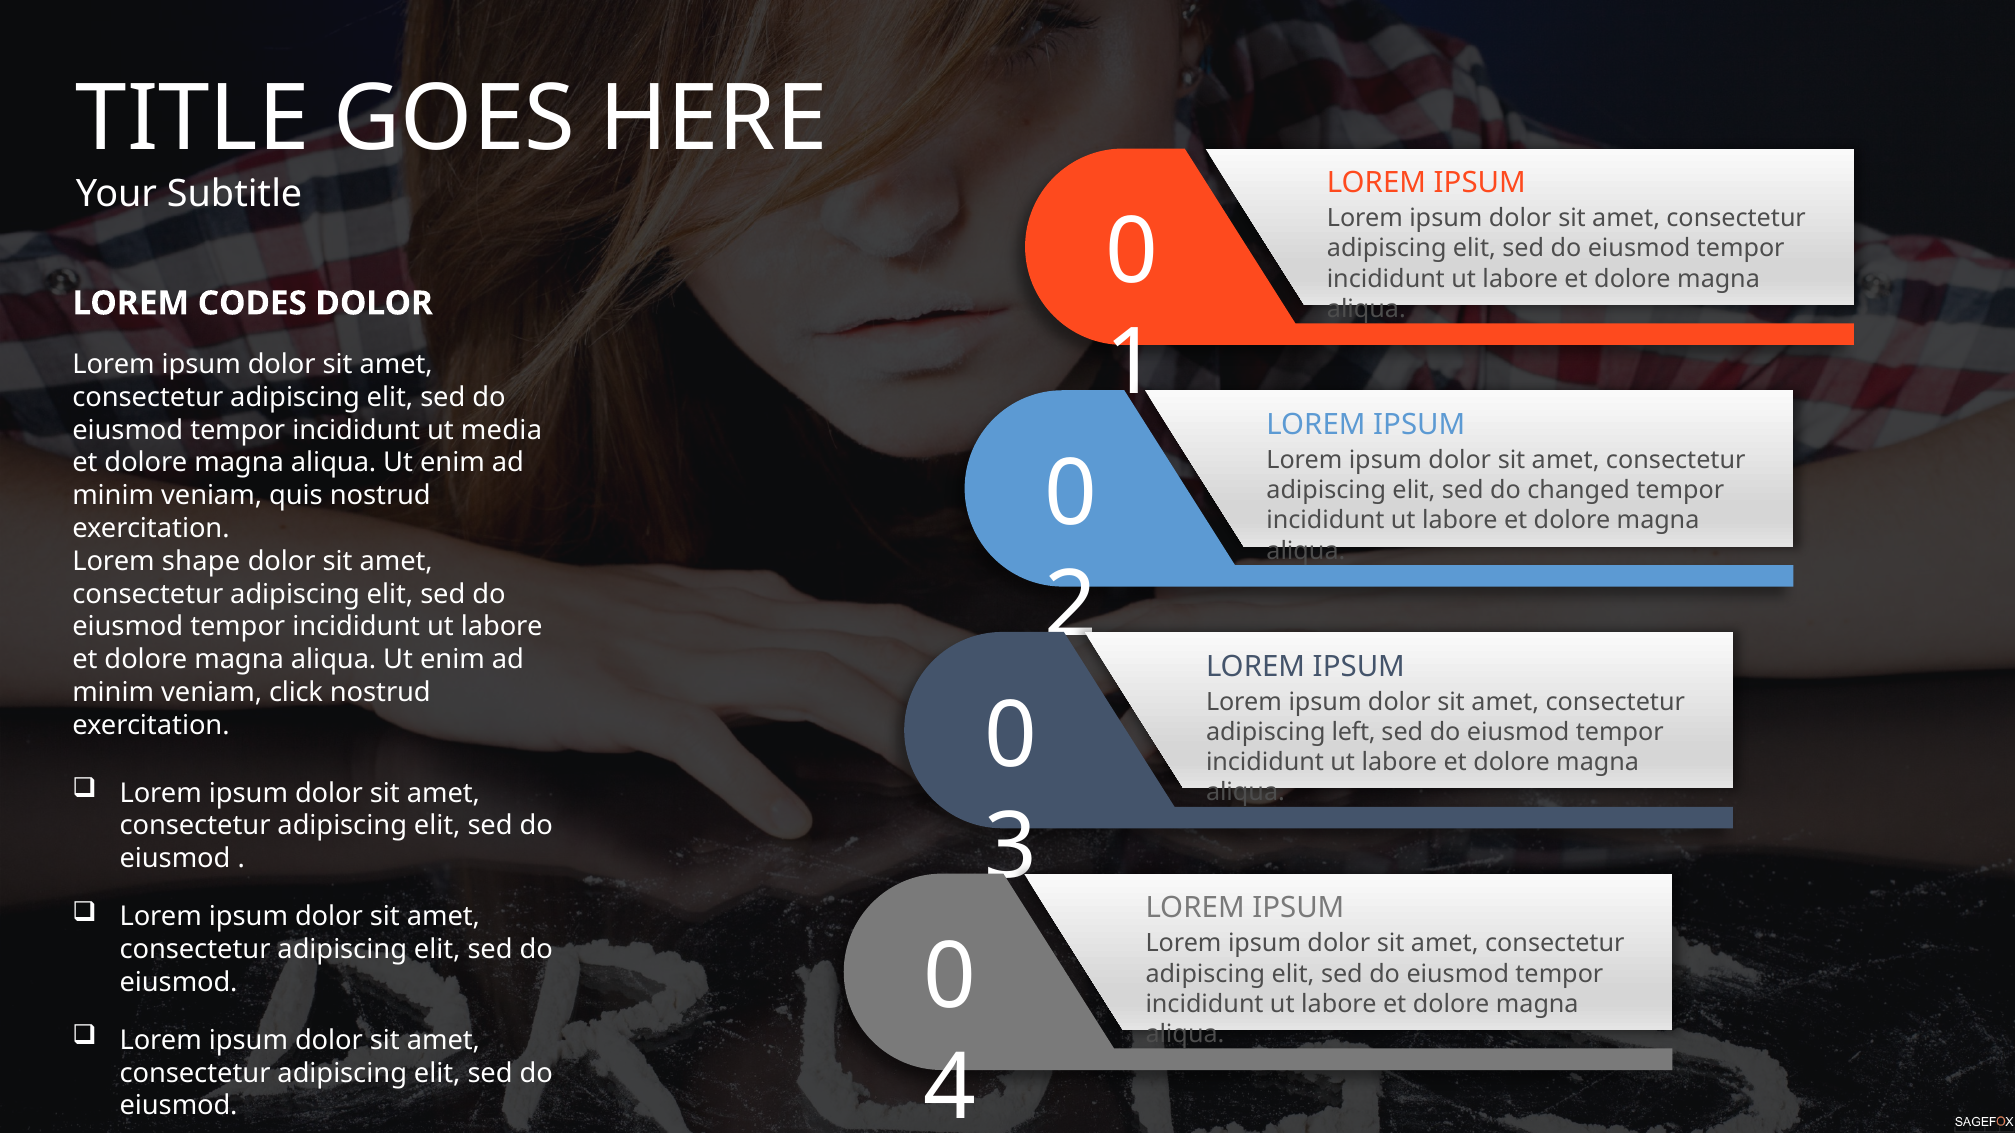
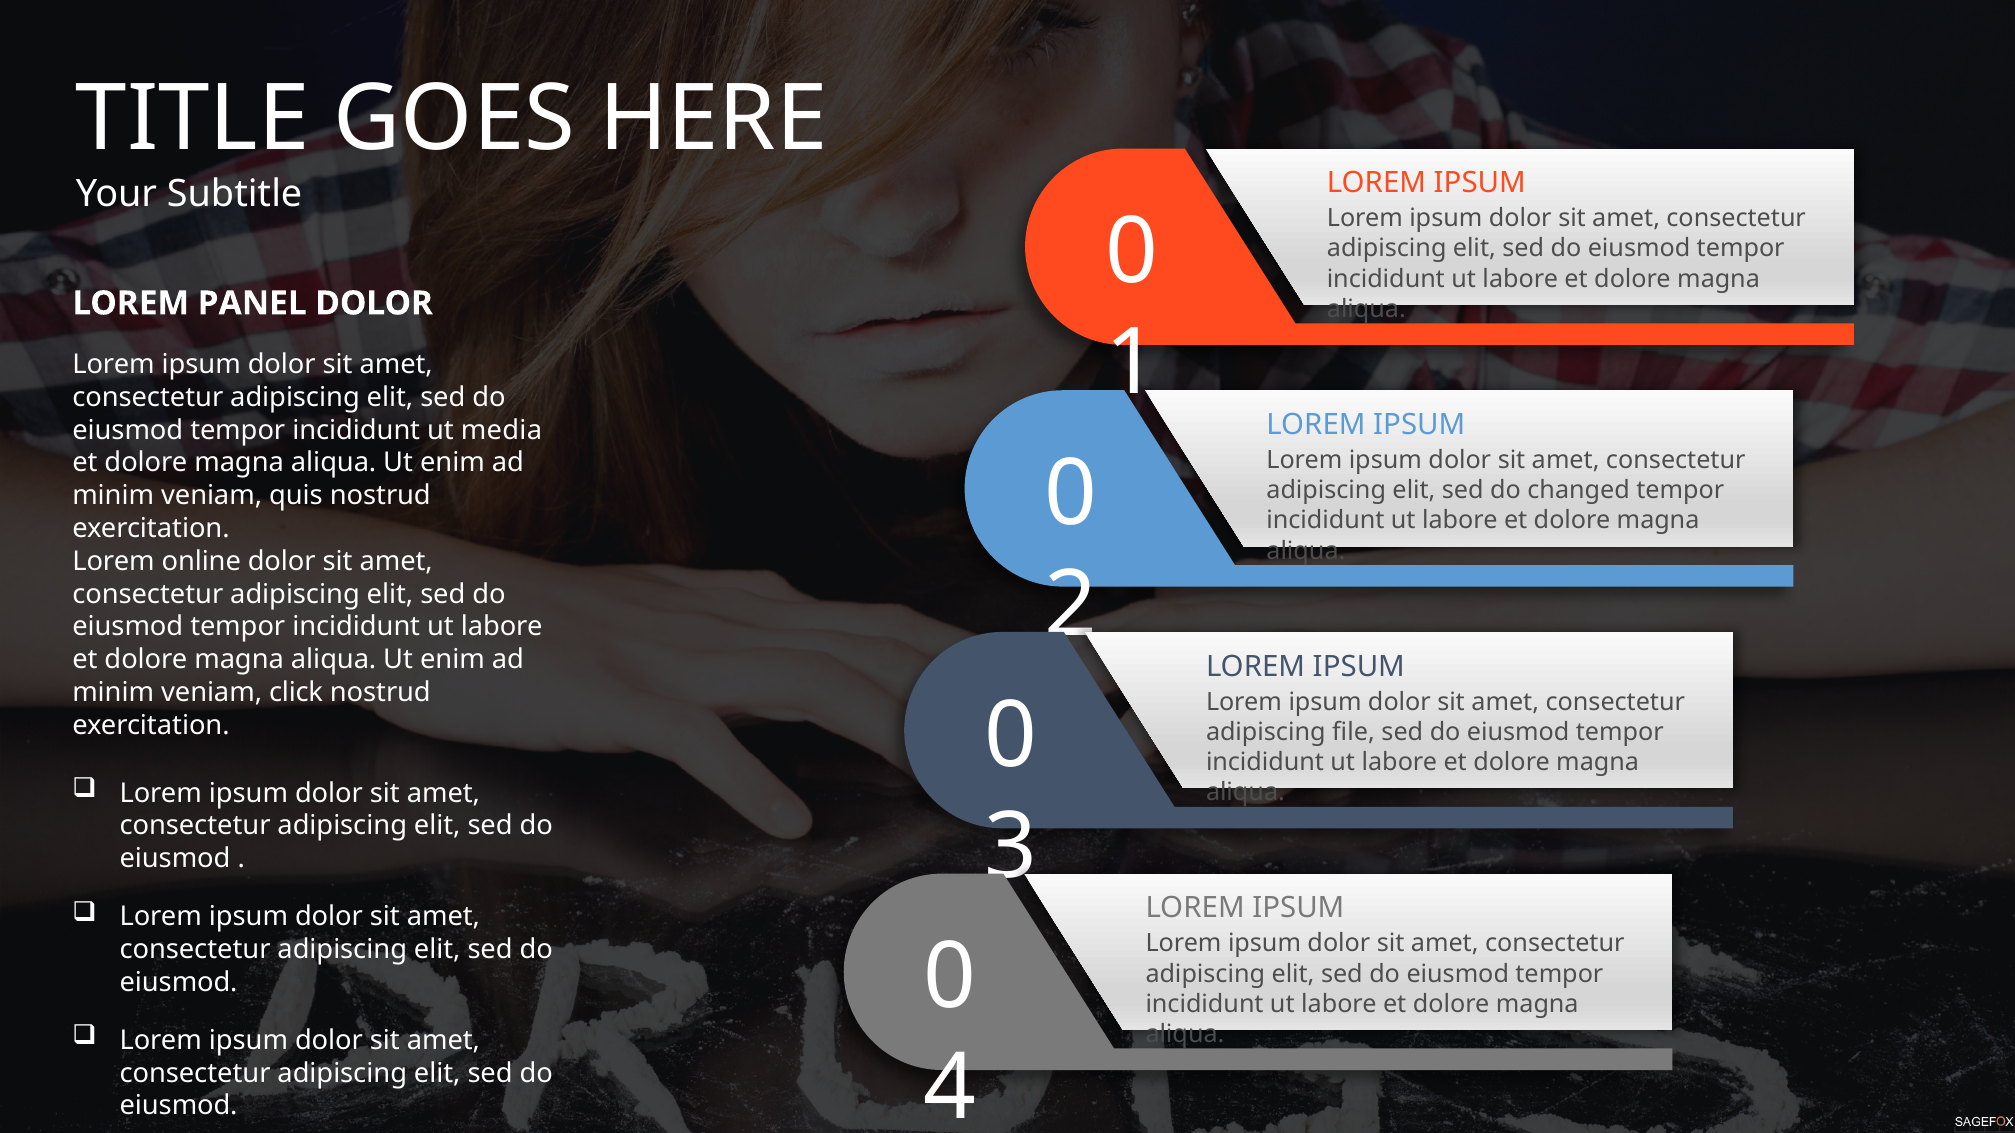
CODES: CODES -> PANEL (252, 303)
shape: shape -> online (201, 562)
left: left -> file (1353, 732)
